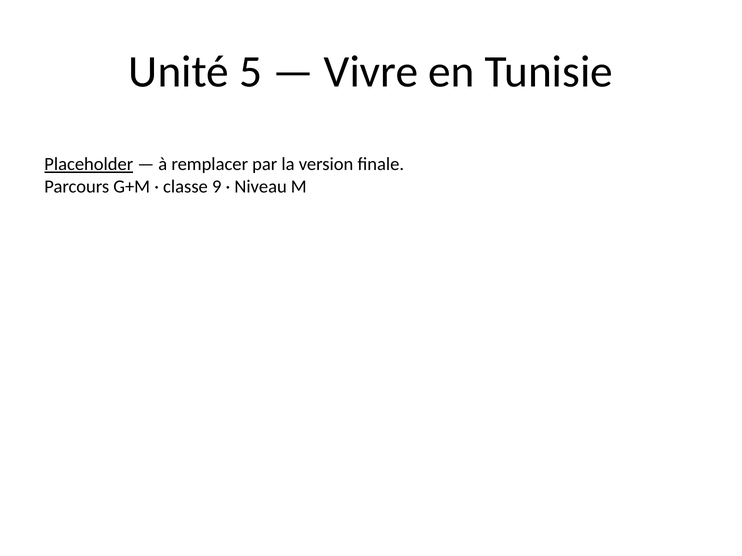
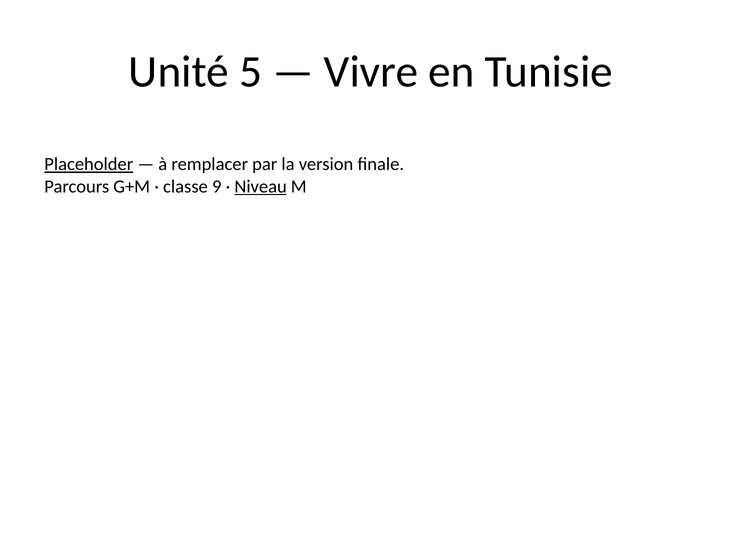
Niveau underline: none -> present (261, 187)
